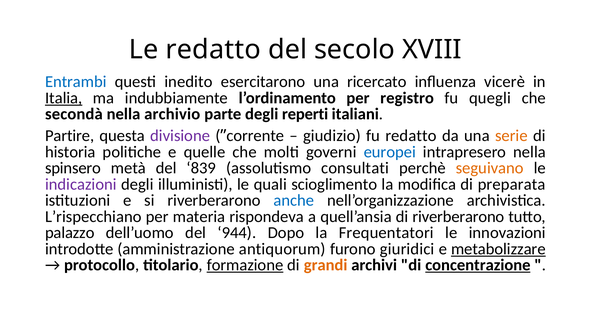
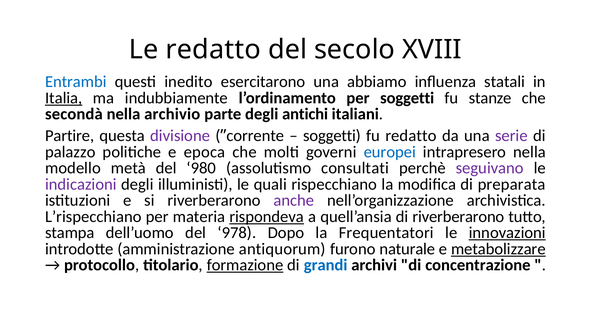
ricercato: ricercato -> abbiamo (377, 82)
vicerè: vicerè -> statali (505, 82)
per registro: registro -> soggetti (407, 98)
quegli: quegli -> stanze (490, 98)
reperti: reperti -> antichi (305, 114)
giudizio: giudizio -> soggetti (332, 136)
serie colour: orange -> purple (511, 136)
historia: historia -> palazzo (70, 152)
quelle: quelle -> epoca (205, 152)
spinsero: spinsero -> modello (73, 168)
839: 839 -> 980 (201, 168)
seguivano colour: orange -> purple (490, 168)
scioglimento: scioglimento -> rispecchiano (334, 184)
anche colour: blue -> purple (294, 201)
rispondeva underline: none -> present (267, 217)
palazzo: palazzo -> stampa (70, 233)
944: 944 -> 978 (237, 233)
innovazioni underline: none -> present (507, 233)
giuridici: giuridici -> naturale (407, 249)
grandi colour: orange -> blue (326, 265)
concentrazione underline: present -> none (478, 265)
